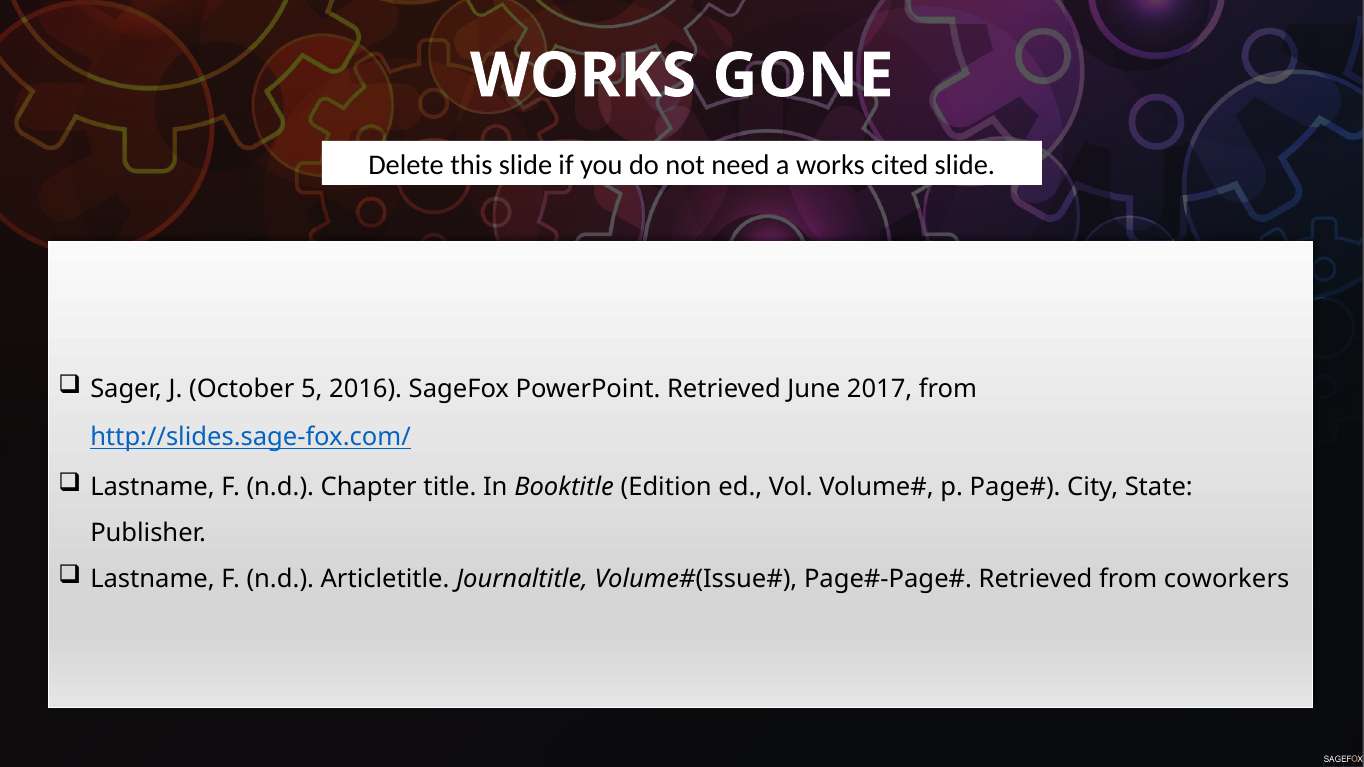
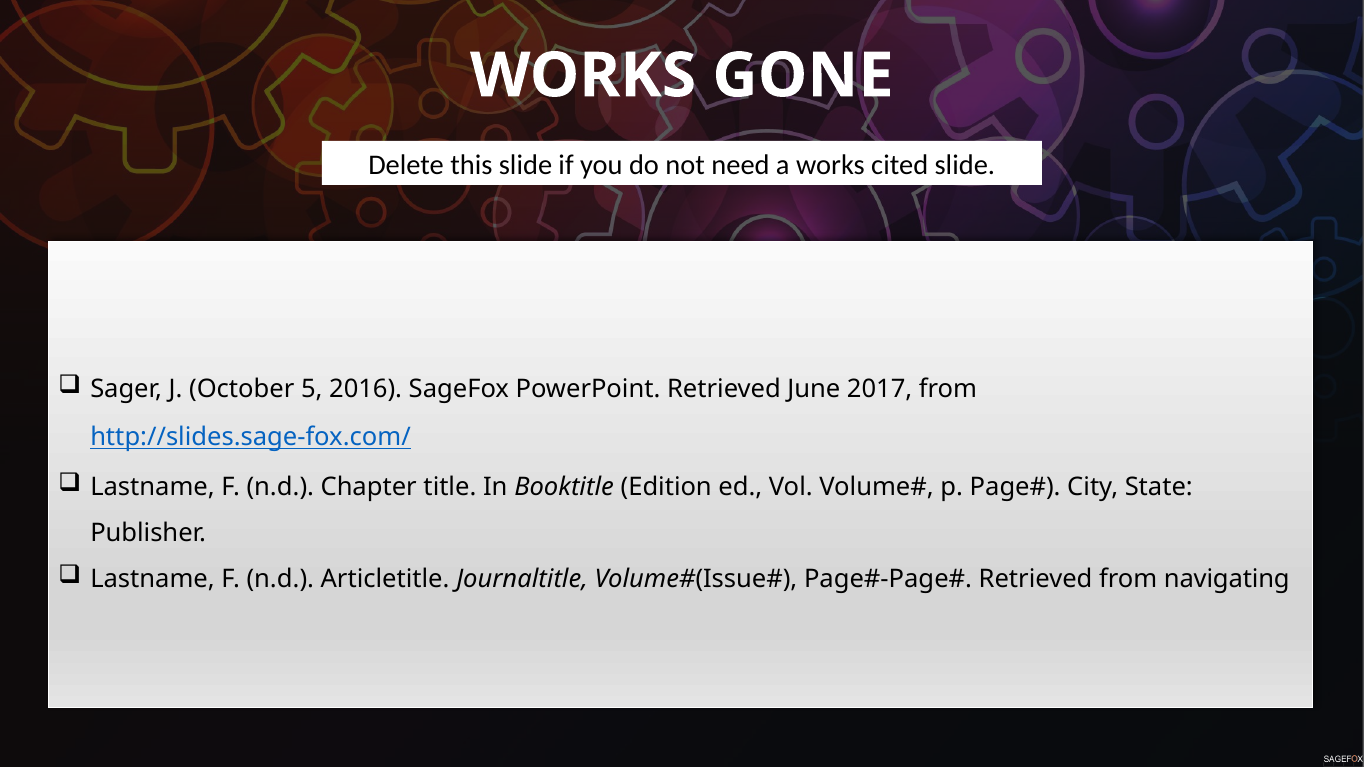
coworkers: coworkers -> navigating (1227, 580)
